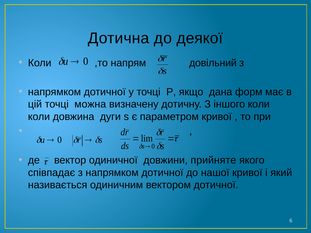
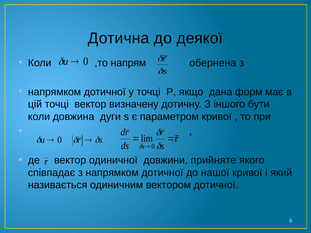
довільний: довільний -> обернена (213, 63)
точці можна: можна -> вектор (90, 104)
іншого коли: коли -> бути (259, 104)
